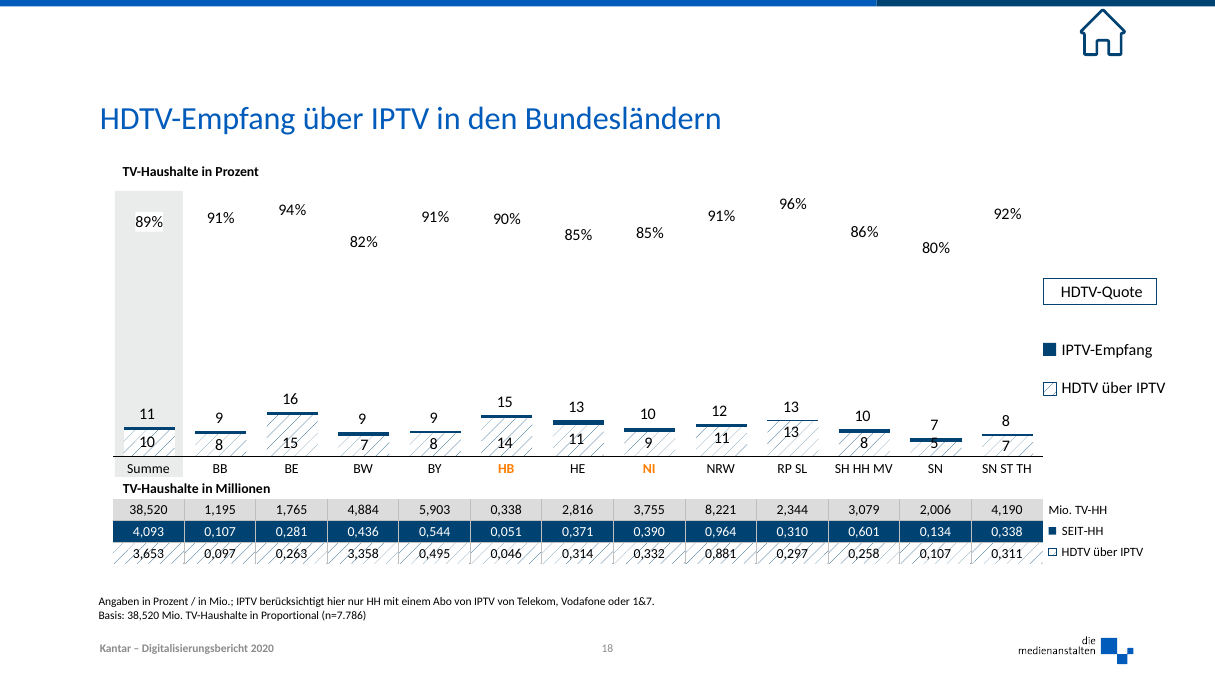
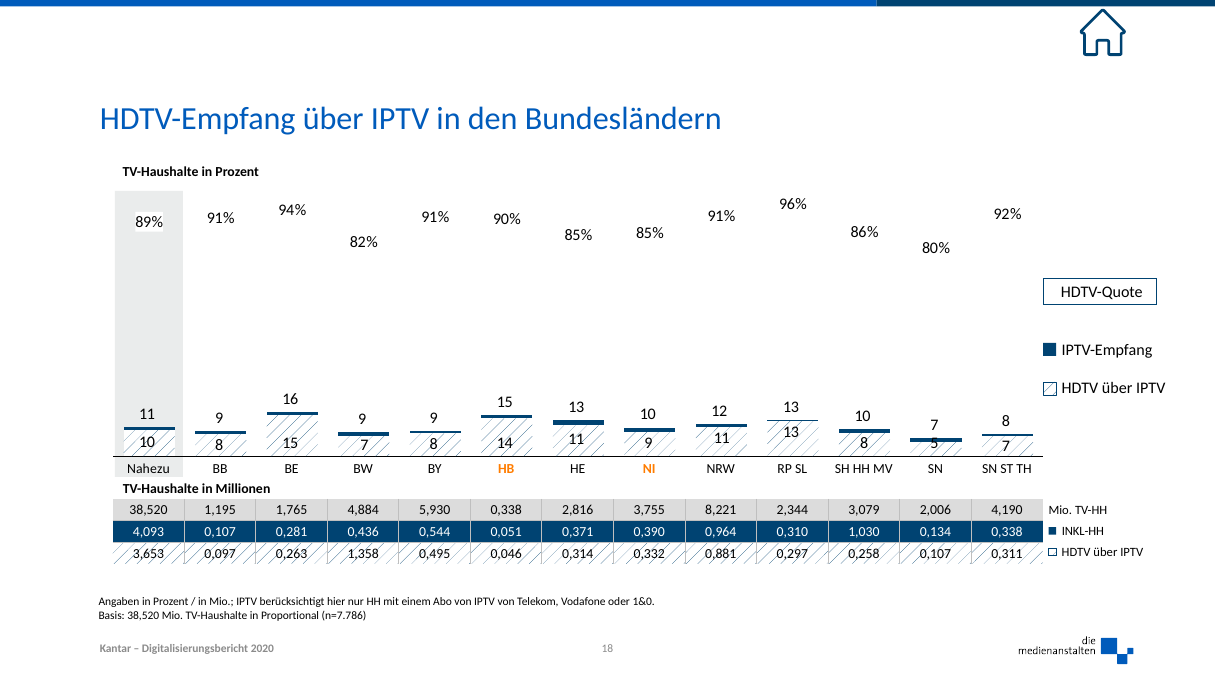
Summe: Summe -> Nahezu (148, 469)
5,903: 5,903 -> 5,930 (435, 510)
0,601: 0,601 -> 1,030 (864, 532)
SEIT-HH: SEIT-HH -> INKL-HH (1083, 531)
3,358: 3,358 -> 1,358 (363, 553)
1&7: 1&7 -> 1&0 (644, 602)
